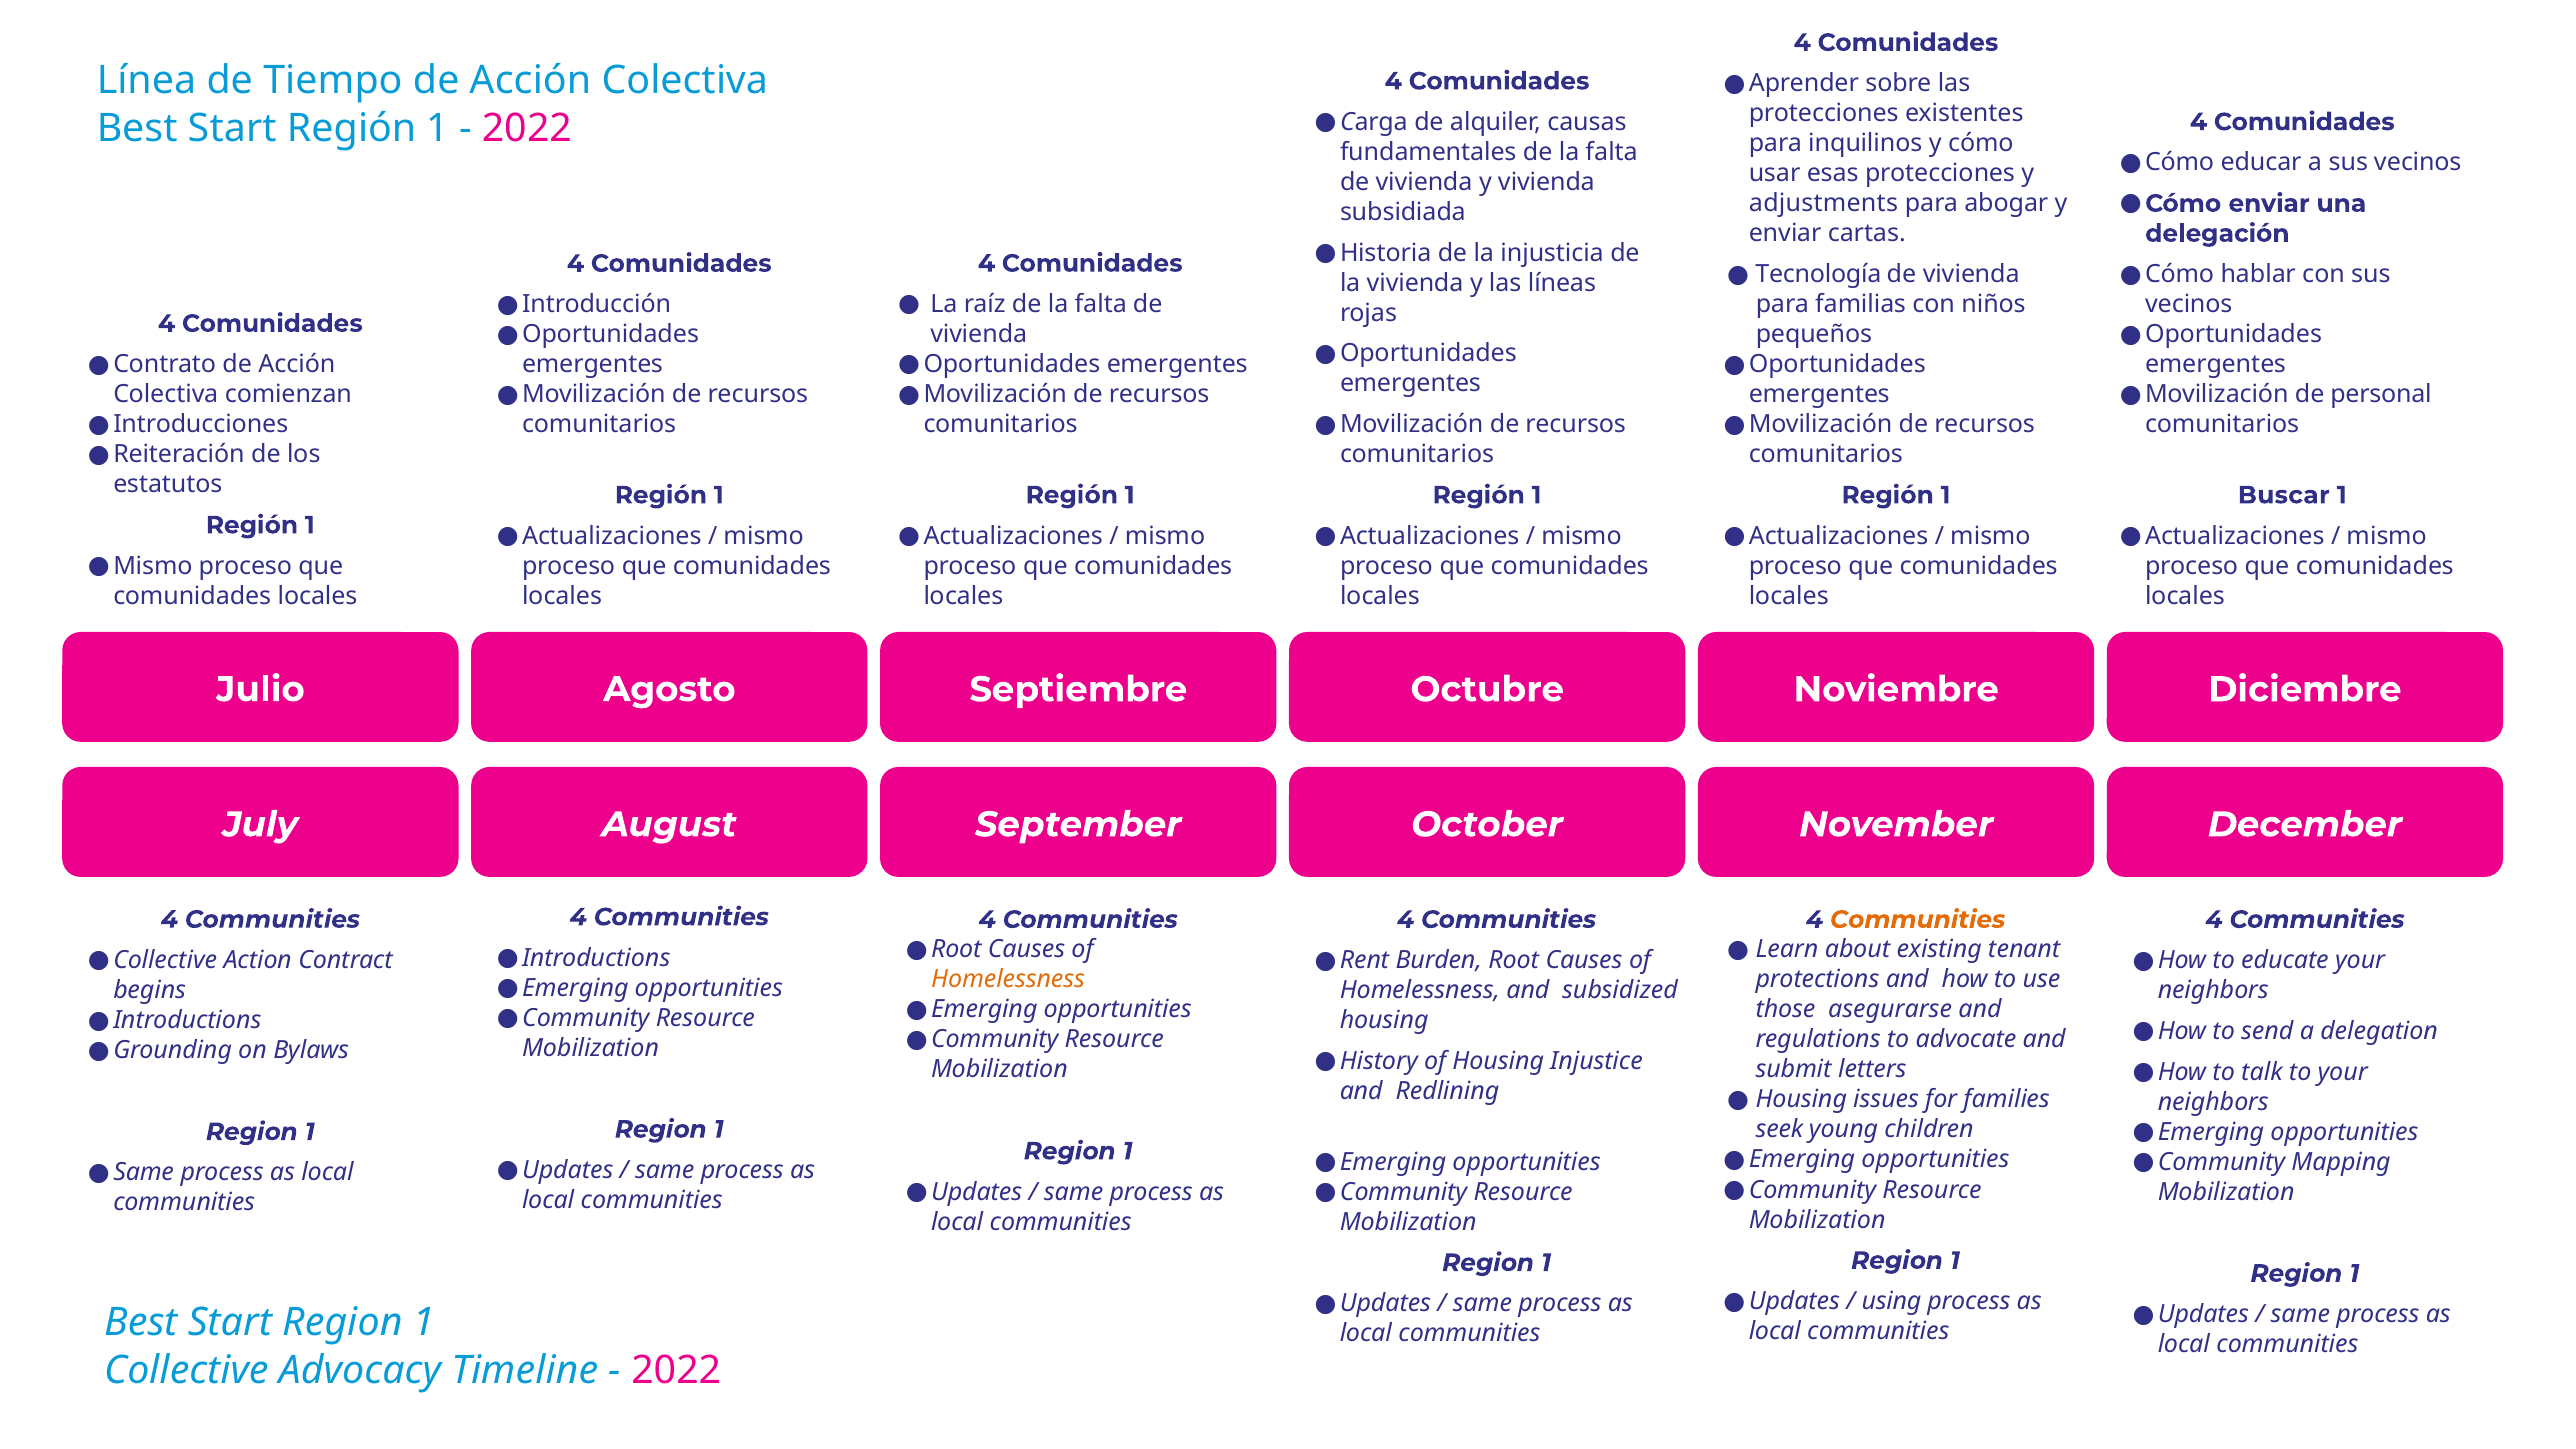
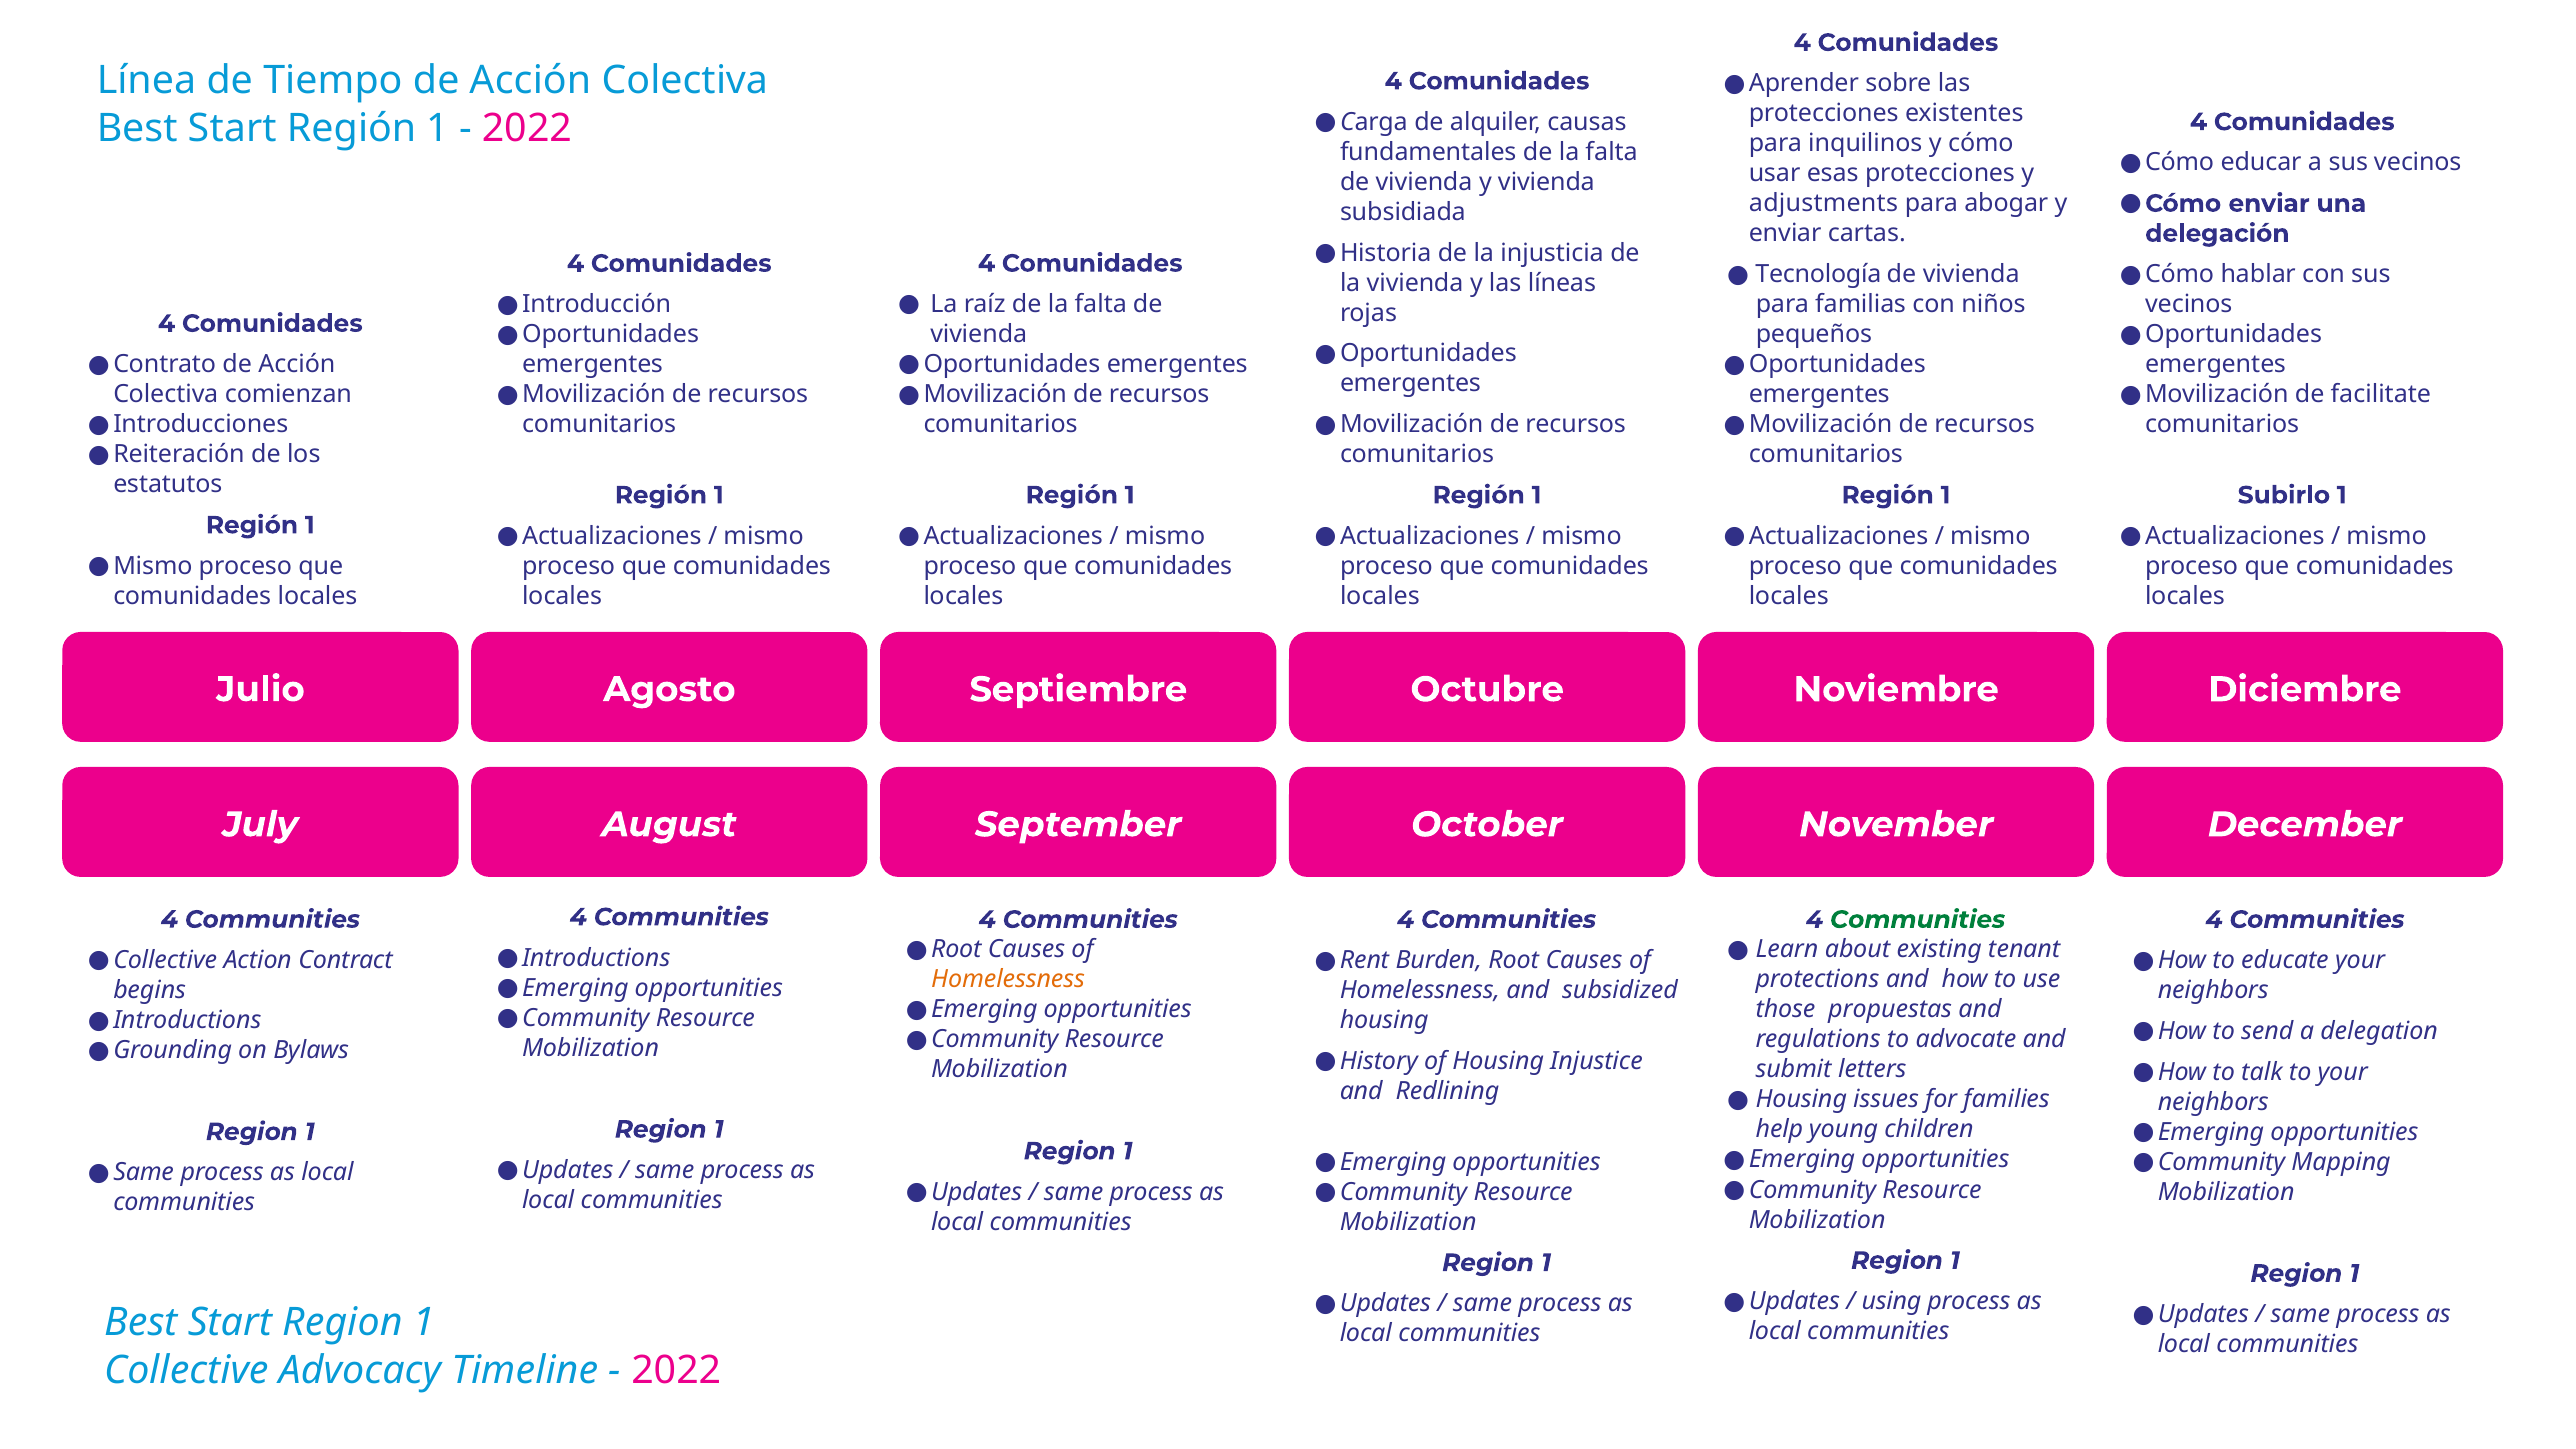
personal: personal -> facilitate (2381, 394)
Buscar: Buscar -> Subirlo (2284, 495)
Communities colour: orange -> green (1918, 920)
asegurarse: asegurarse -> propuestas (1890, 1010)
seek: seek -> help (1779, 1130)
